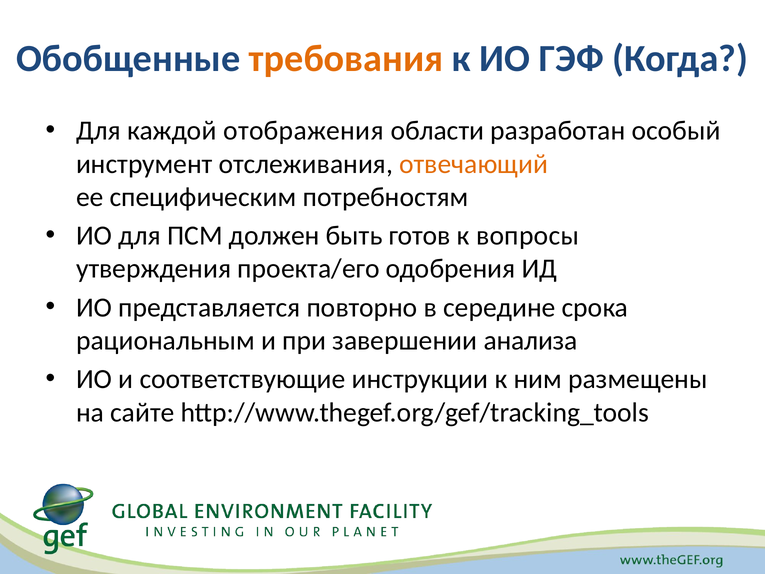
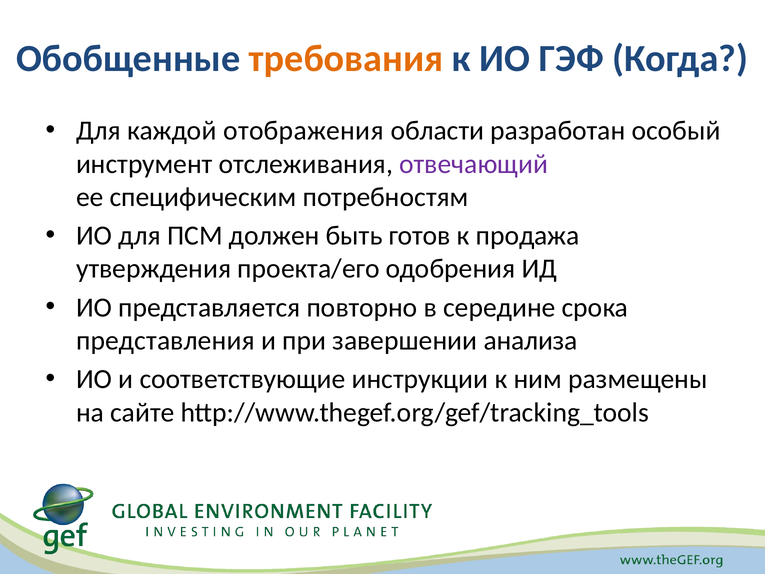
отвечающий colour: orange -> purple (474, 164)
вопросы: вопросы -> продажа (528, 236)
рациональным: рациональным -> представления (165, 340)
